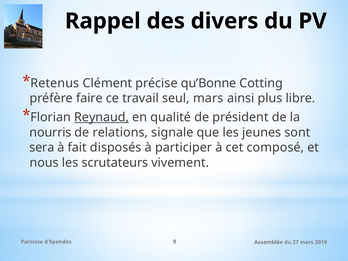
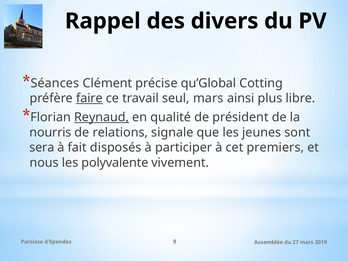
Retenus: Retenus -> Séances (55, 83)
qu’Bonne: qu’Bonne -> qu’Global (209, 83)
faire underline: none -> present (89, 98)
composé: composé -> premiers (275, 148)
scrutateurs: scrutateurs -> polyvalente (115, 163)
